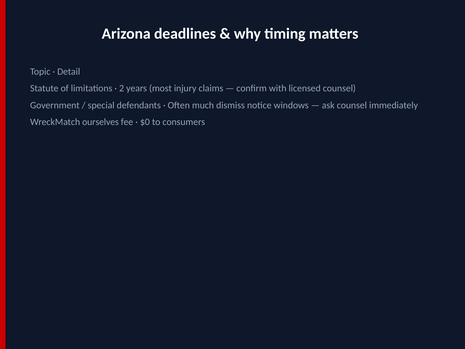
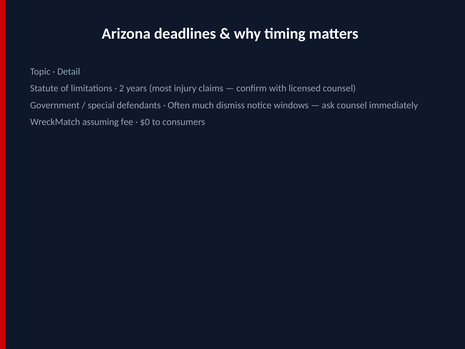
ourselves: ourselves -> assuming (101, 122)
